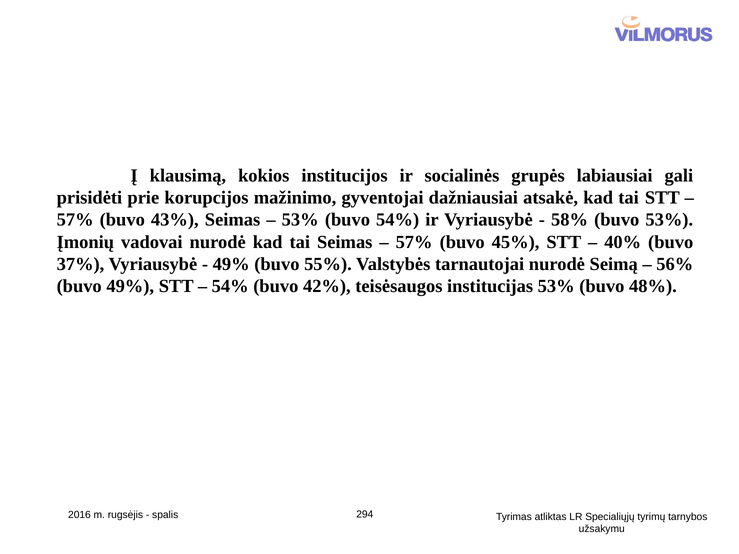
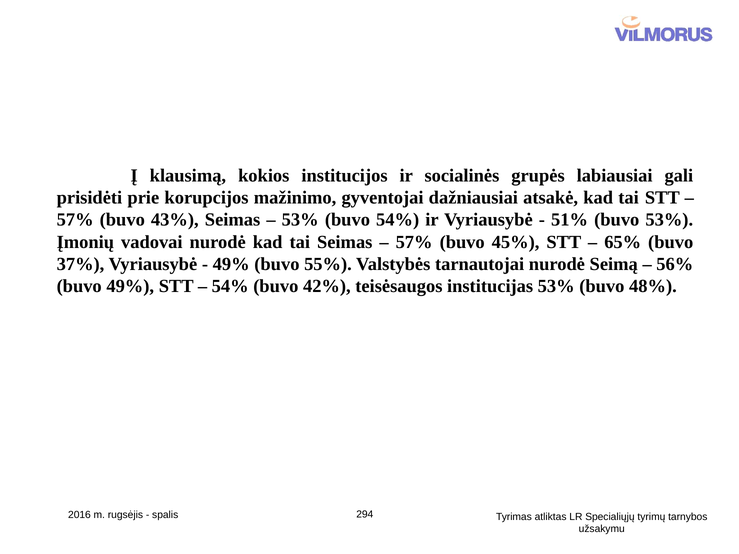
58%: 58% -> 51% (570, 220)
40%: 40% -> 65% (623, 242)
